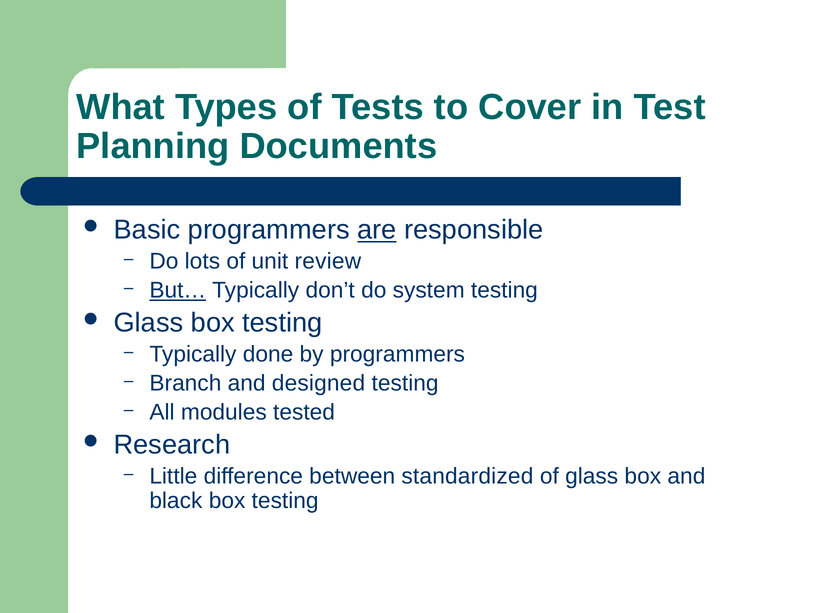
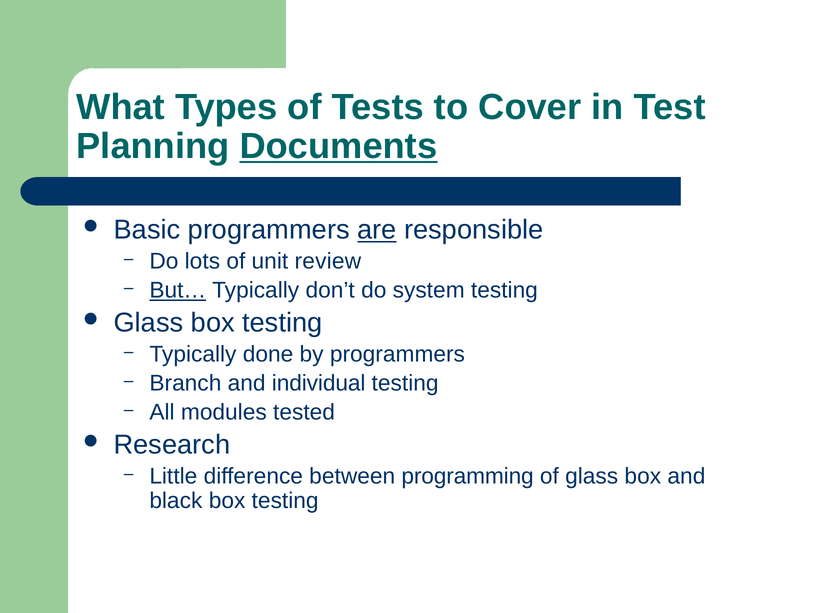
Documents underline: none -> present (338, 146)
designed: designed -> individual (319, 383)
standardized: standardized -> programming (468, 476)
